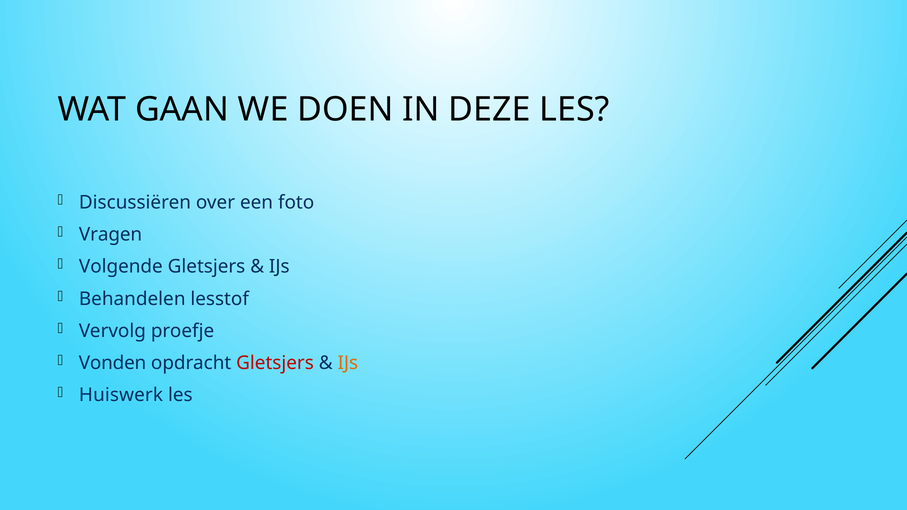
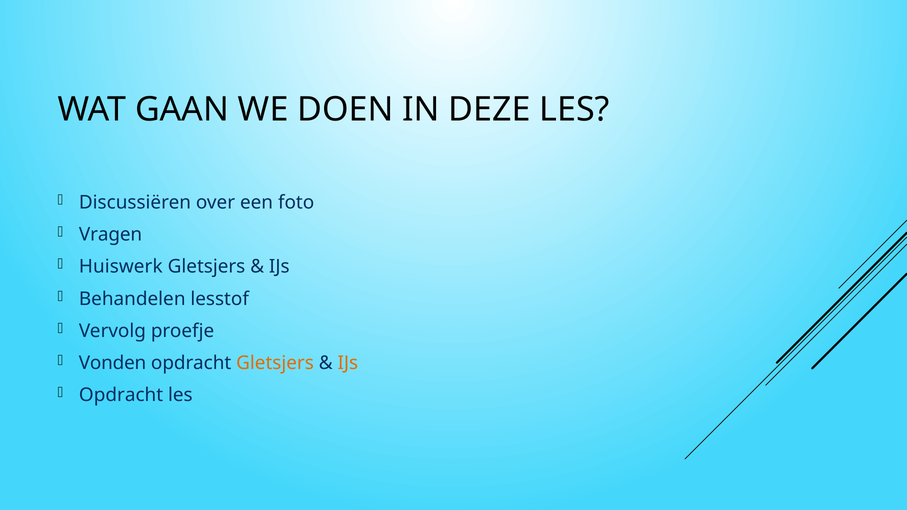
Volgende: Volgende -> Huiswerk (121, 267)
Gletsjers colour: red -> orange (275, 363)
Huiswerk: Huiswerk -> Opdracht (121, 395)
